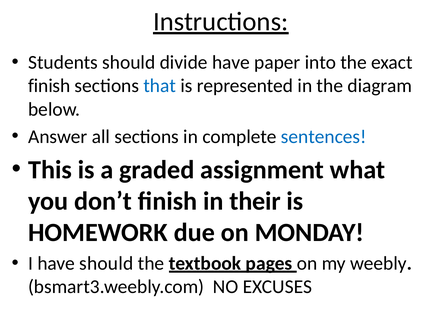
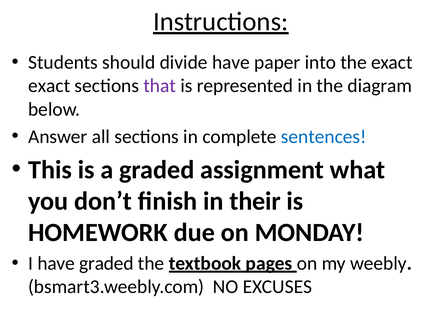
finish: finish -> exact (49, 86)
that colour: blue -> purple (160, 86)
have should: should -> graded (106, 263)
